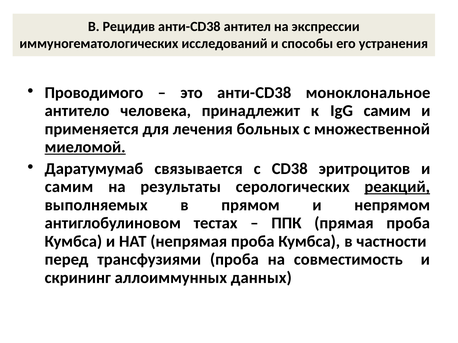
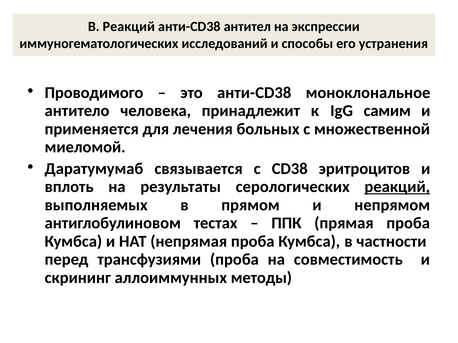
В Рецидив: Рецидив -> Реакций (129, 27)
миеломой underline: present -> none (85, 147)
самим: самим -> вплоть (69, 187)
данных: данных -> методы (261, 278)
